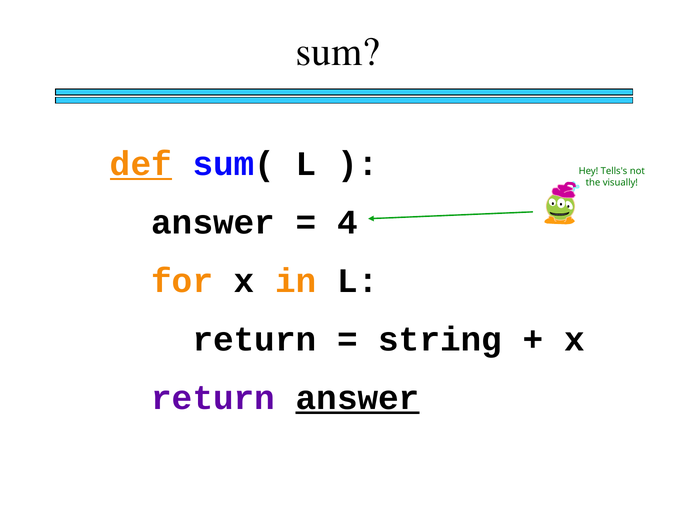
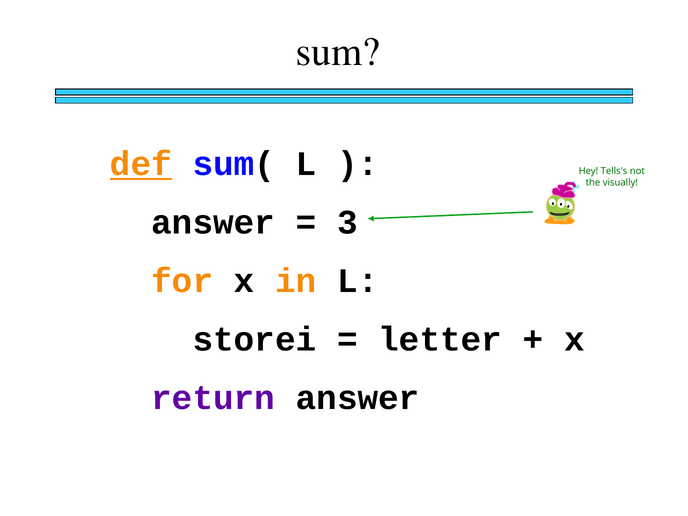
4: 4 -> 3 (347, 222)
return: return -> storei (254, 339)
string: string -> letter (440, 339)
answer underline: present -> none (358, 398)
